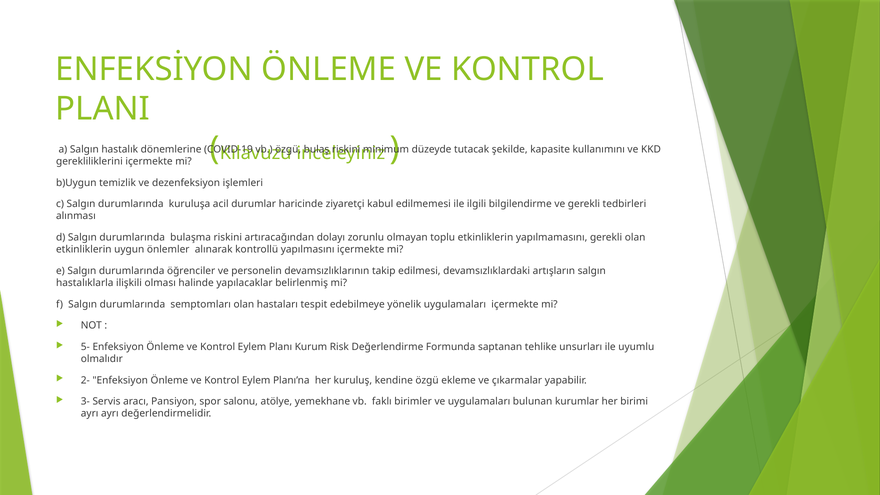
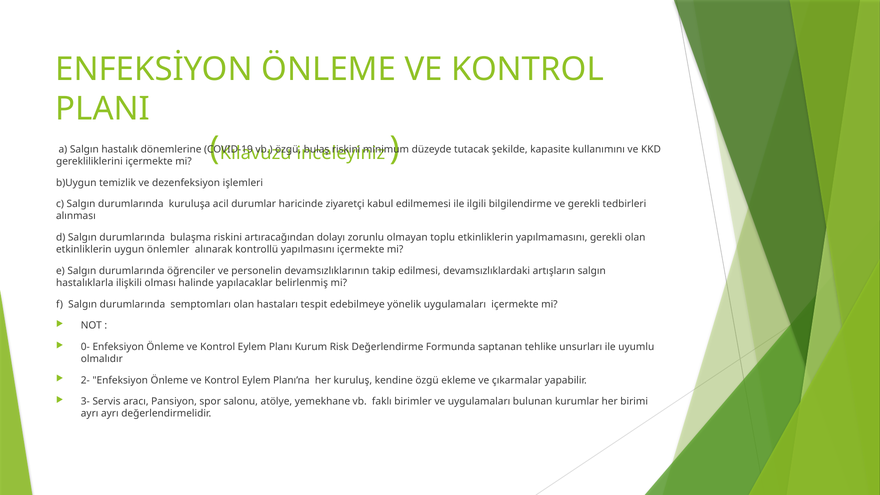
5-: 5- -> 0- (85, 347)
